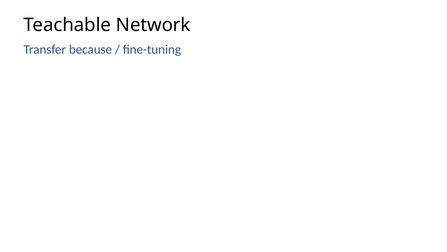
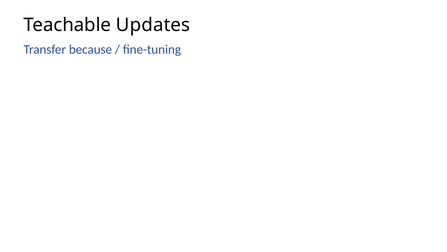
Network: Network -> Updates (153, 25)
